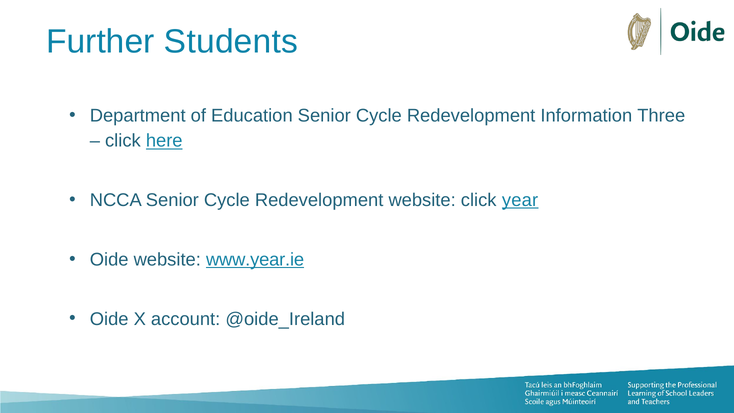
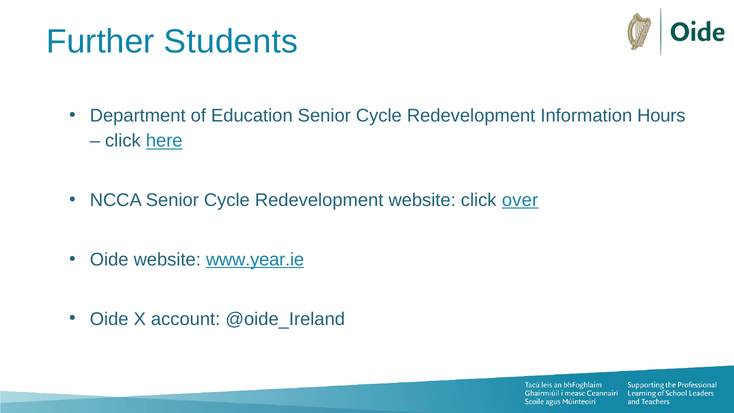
Three: Three -> Hours (661, 116)
year: year -> over (520, 200)
